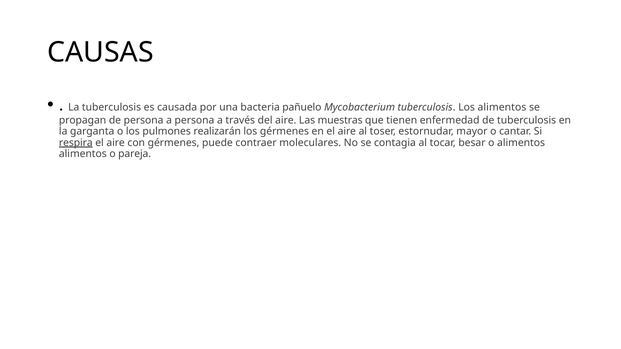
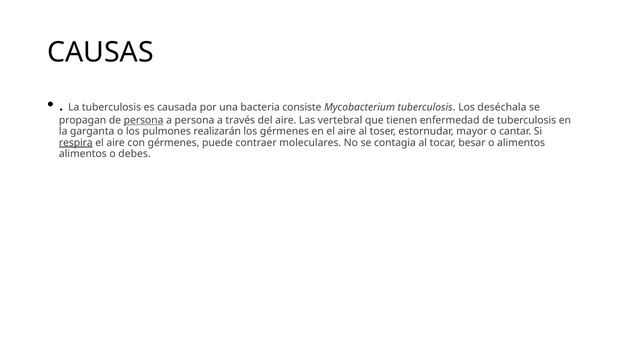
pañuelo: pañuelo -> consiste (302, 108)
Los alimentos: alimentos -> deséchala (502, 108)
persona underline: none -> present (144, 120)
muestras: muestras -> vertebral (340, 120)
pareja: pareja -> debes (135, 154)
